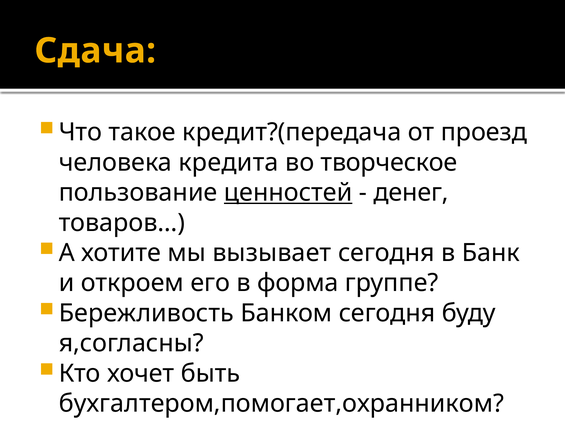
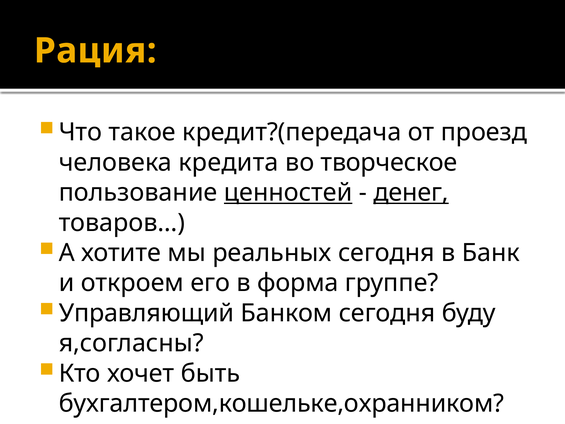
Сдача: Сдача -> Рация (95, 51)
денег underline: none -> present (411, 192)
вызывает: вызывает -> реальных (272, 253)
Бережливость: Бережливость -> Управляющий (146, 313)
бухгалтером,помогает,охранником: бухгалтером,помогает,охранником -> бухгалтером,кошельке,охранником (281, 403)
